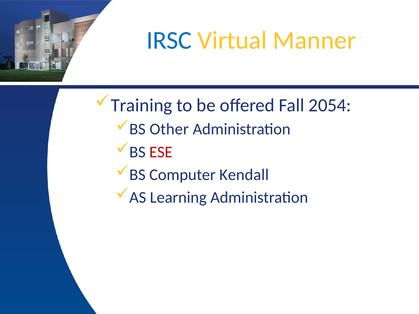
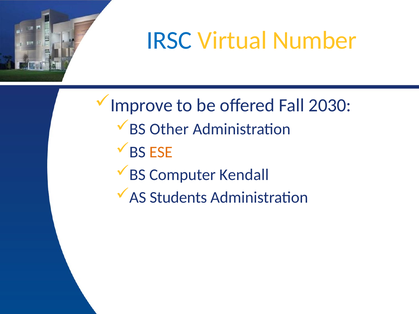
Manner: Manner -> Number (315, 41)
Training: Training -> Improve (142, 105)
2054: 2054 -> 2030 (330, 105)
ESE colour: red -> orange (161, 152)
Learning: Learning -> Students (178, 198)
